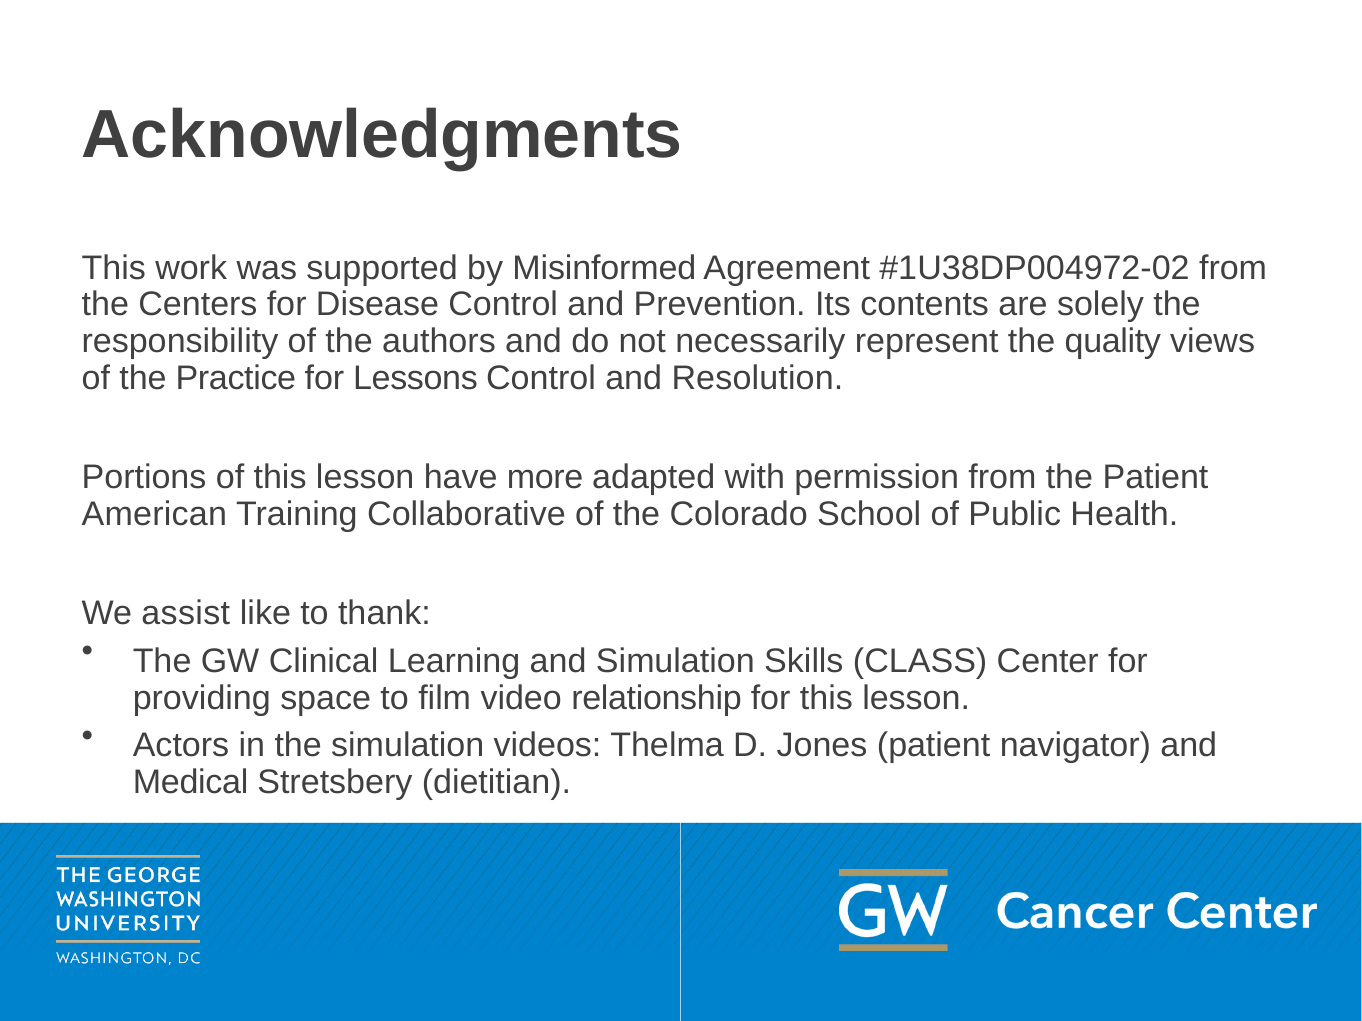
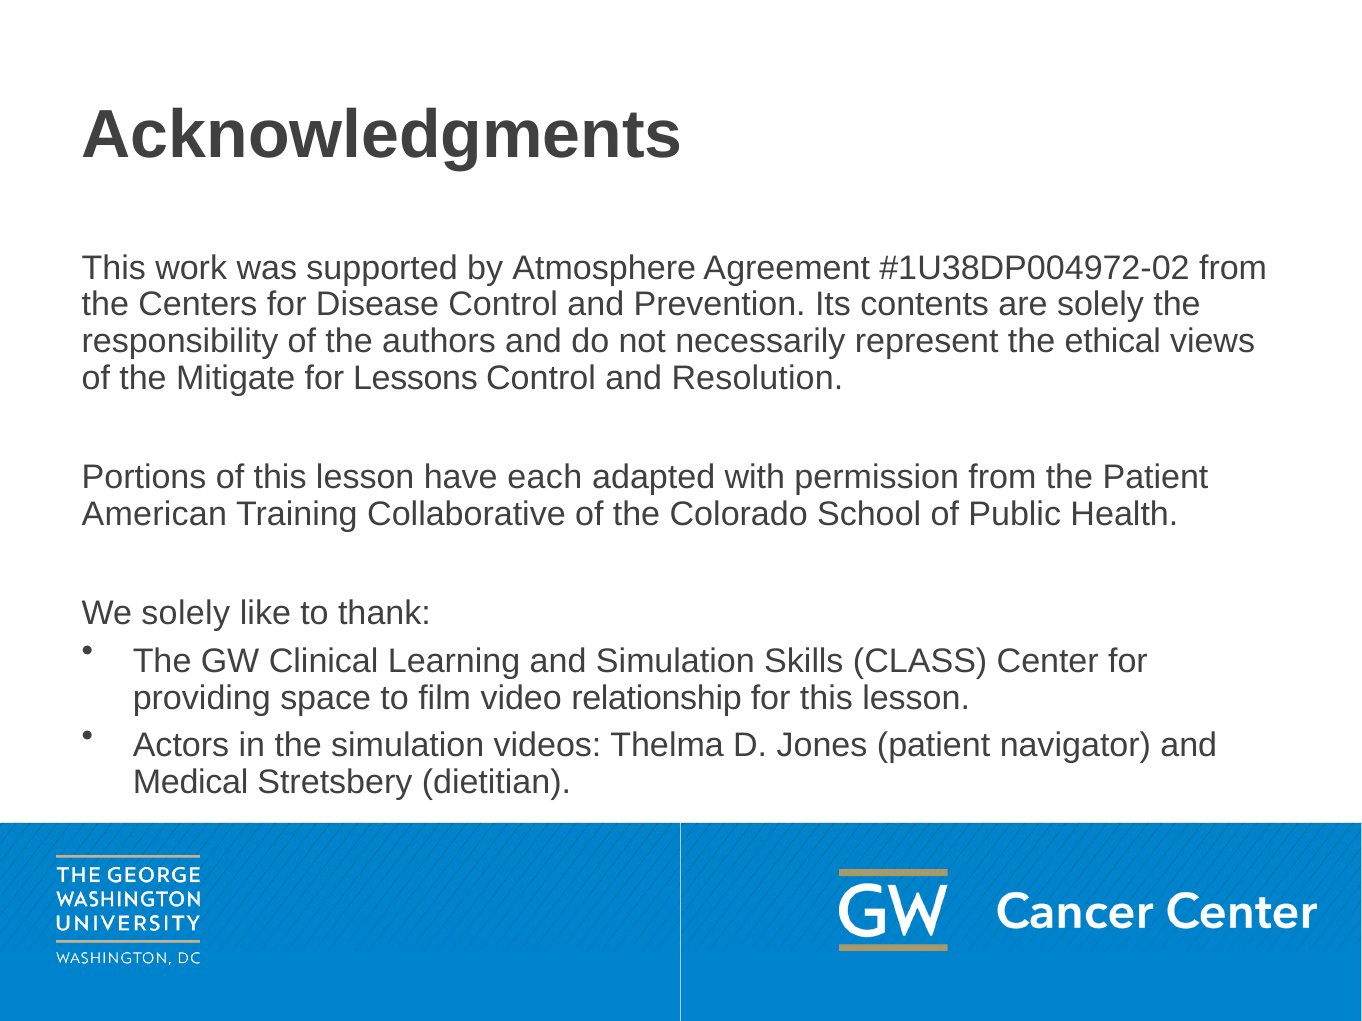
Misinformed: Misinformed -> Atmosphere (604, 268)
quality: quality -> ethical (1113, 342)
Practice: Practice -> Mitigate (236, 378)
more: more -> each (545, 478)
We assist: assist -> solely (186, 614)
